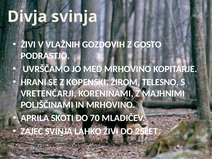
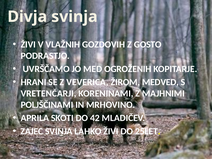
MED MRHOVINO: MRHOVINO -> OGROŽENIH (128, 69)
KOPENSKI: KOPENSKI -> VEVERICA (87, 82)
TELESNO: TELESNO -> MEDVED (160, 82)
70: 70 -> 42 (95, 118)
